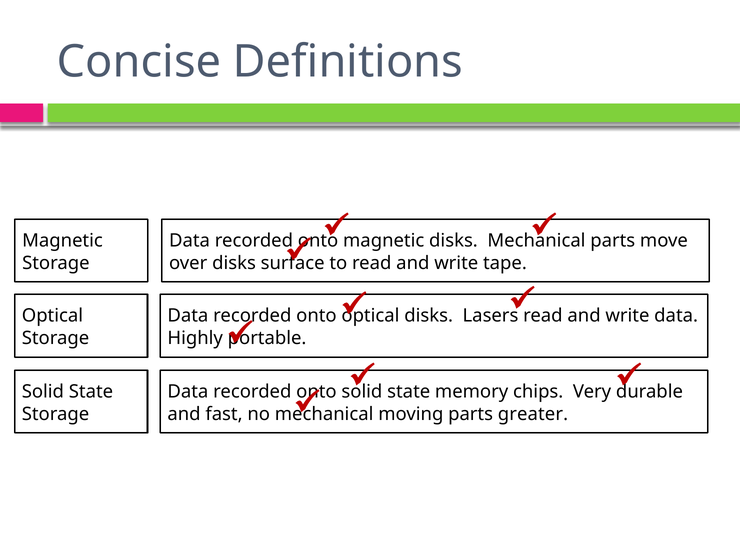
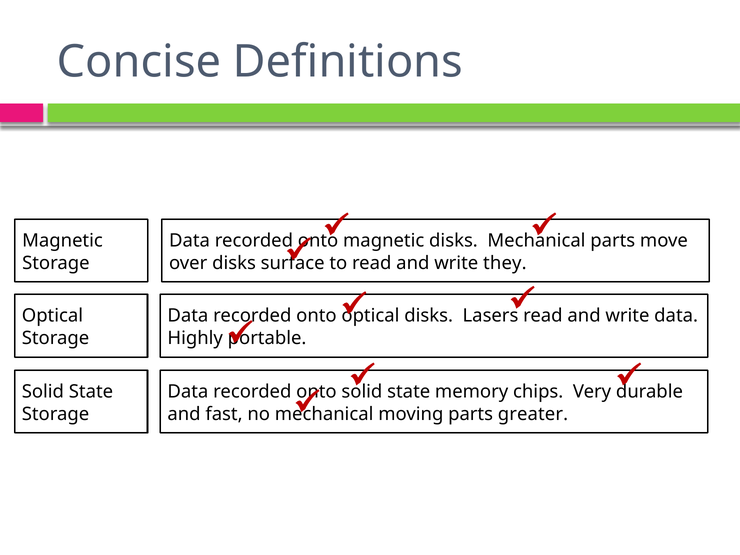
tape: tape -> they (505, 263)
